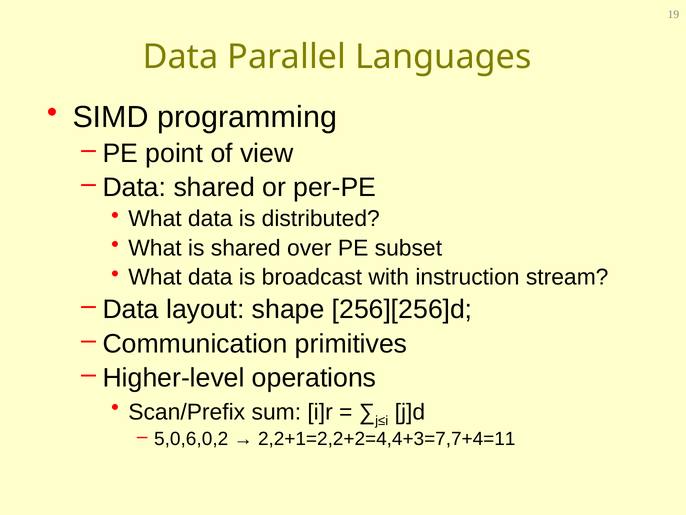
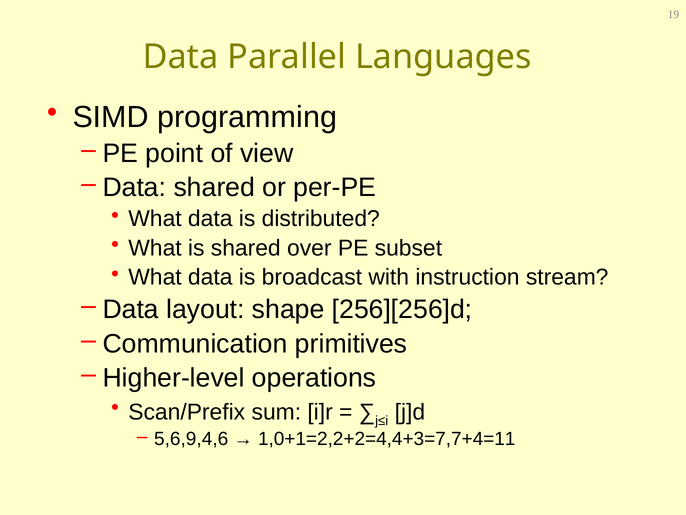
5,0,6,0,2: 5,0,6,0,2 -> 5,6,9,4,6 (191, 439)
2,2+1=2,2+2=4,4+3=7,7+4=11: 2,2+1=2,2+2=4,4+3=7,7+4=11 -> 1,0+1=2,2+2=4,4+3=7,7+4=11 (387, 439)
